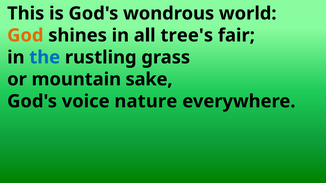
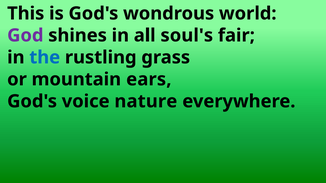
God colour: orange -> purple (25, 35)
tree's: tree's -> soul's (187, 35)
sake: sake -> ears (149, 79)
